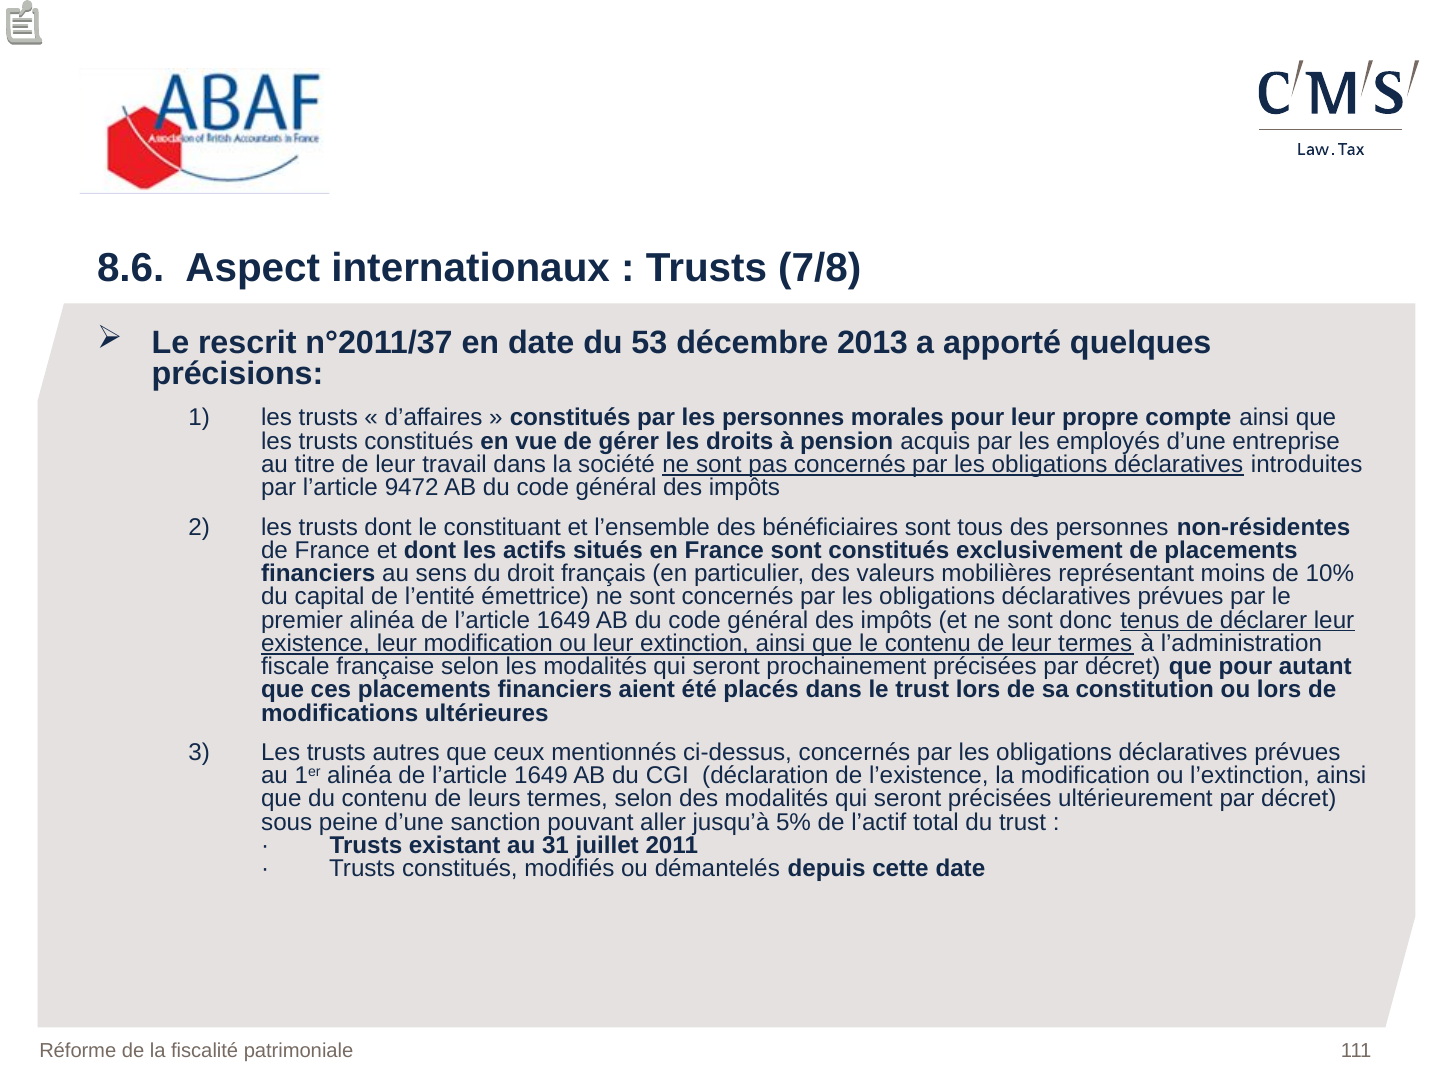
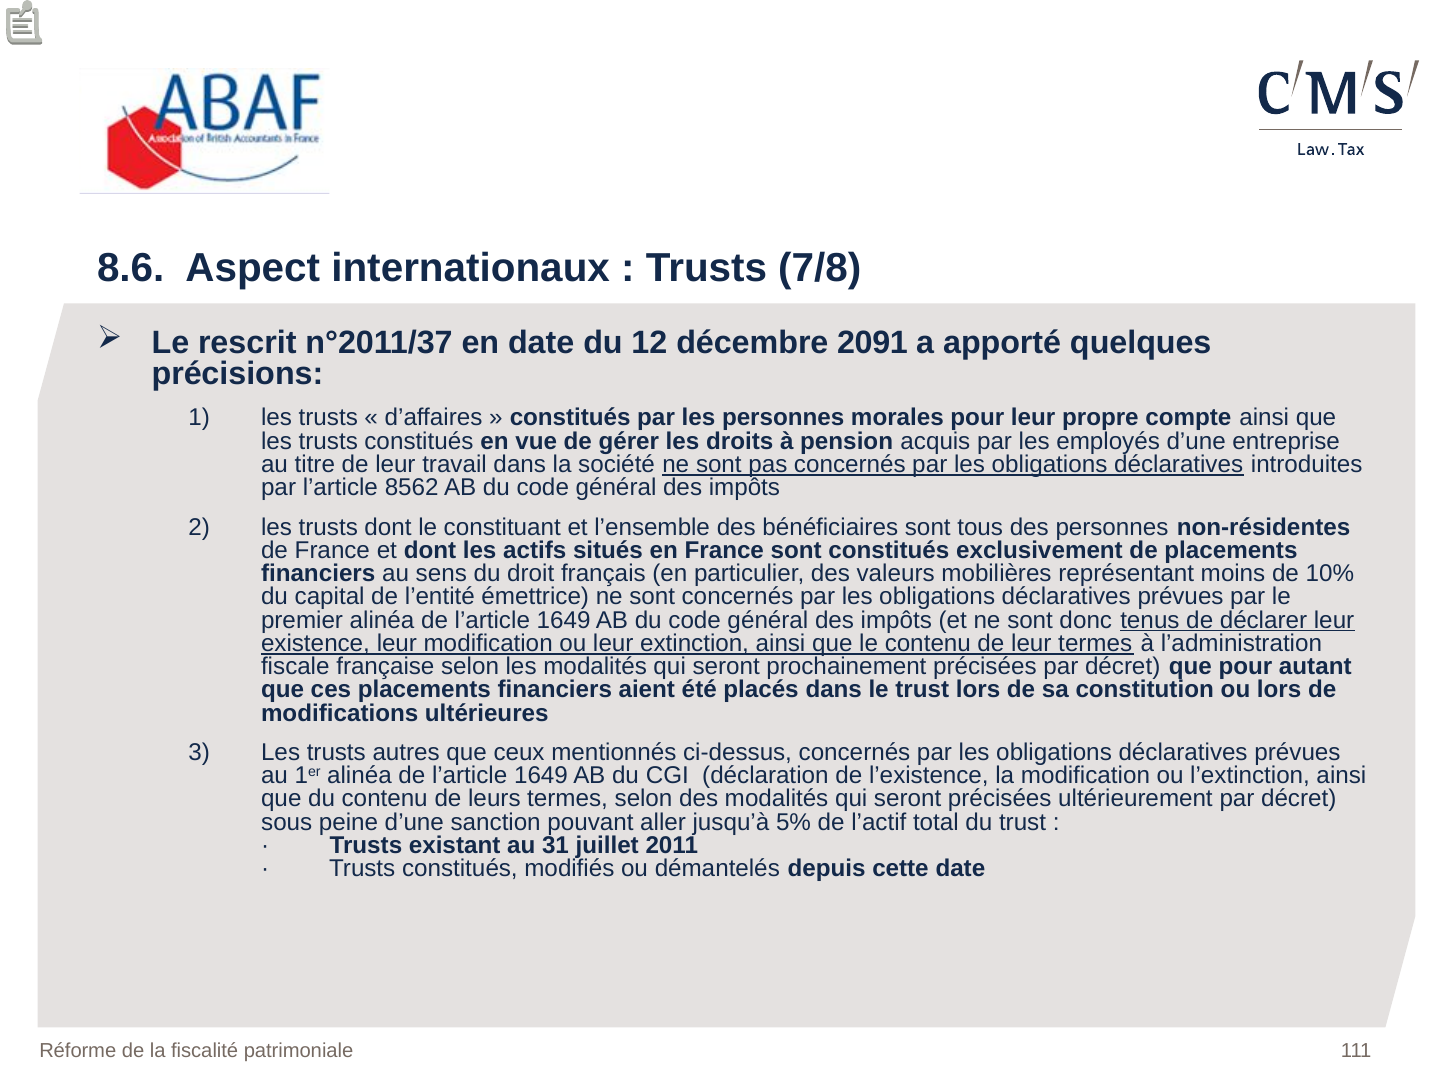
53: 53 -> 12 (649, 343)
2013: 2013 -> 2091 (872, 343)
9472: 9472 -> 8562 (412, 487)
